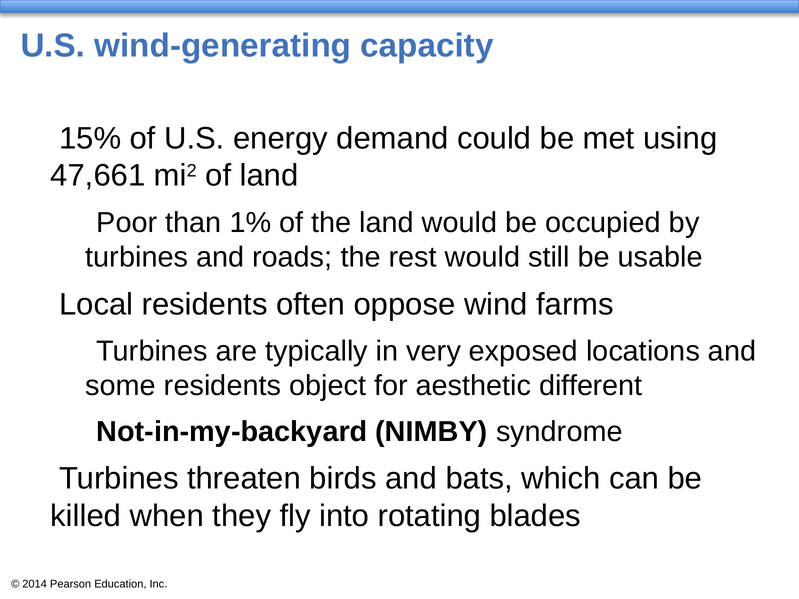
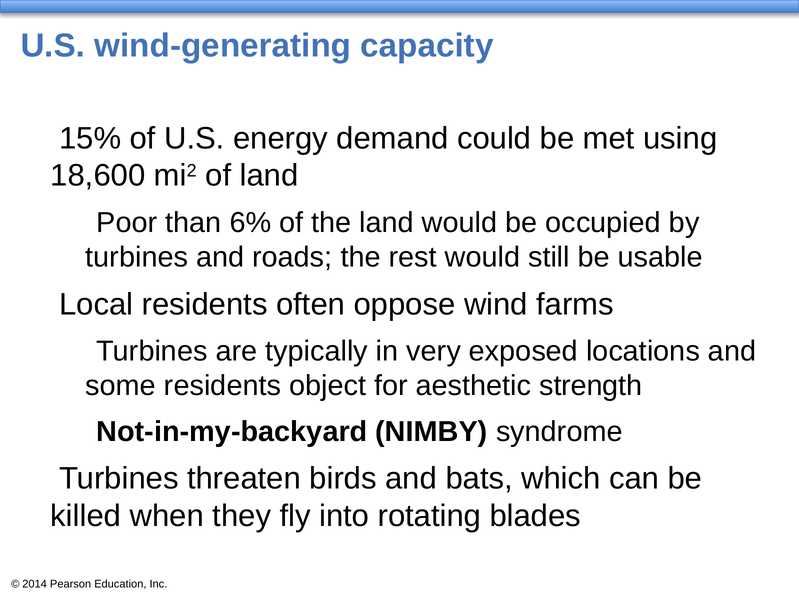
47,661: 47,661 -> 18,600 (98, 176)
1%: 1% -> 6% (250, 223)
different: different -> strength (591, 386)
